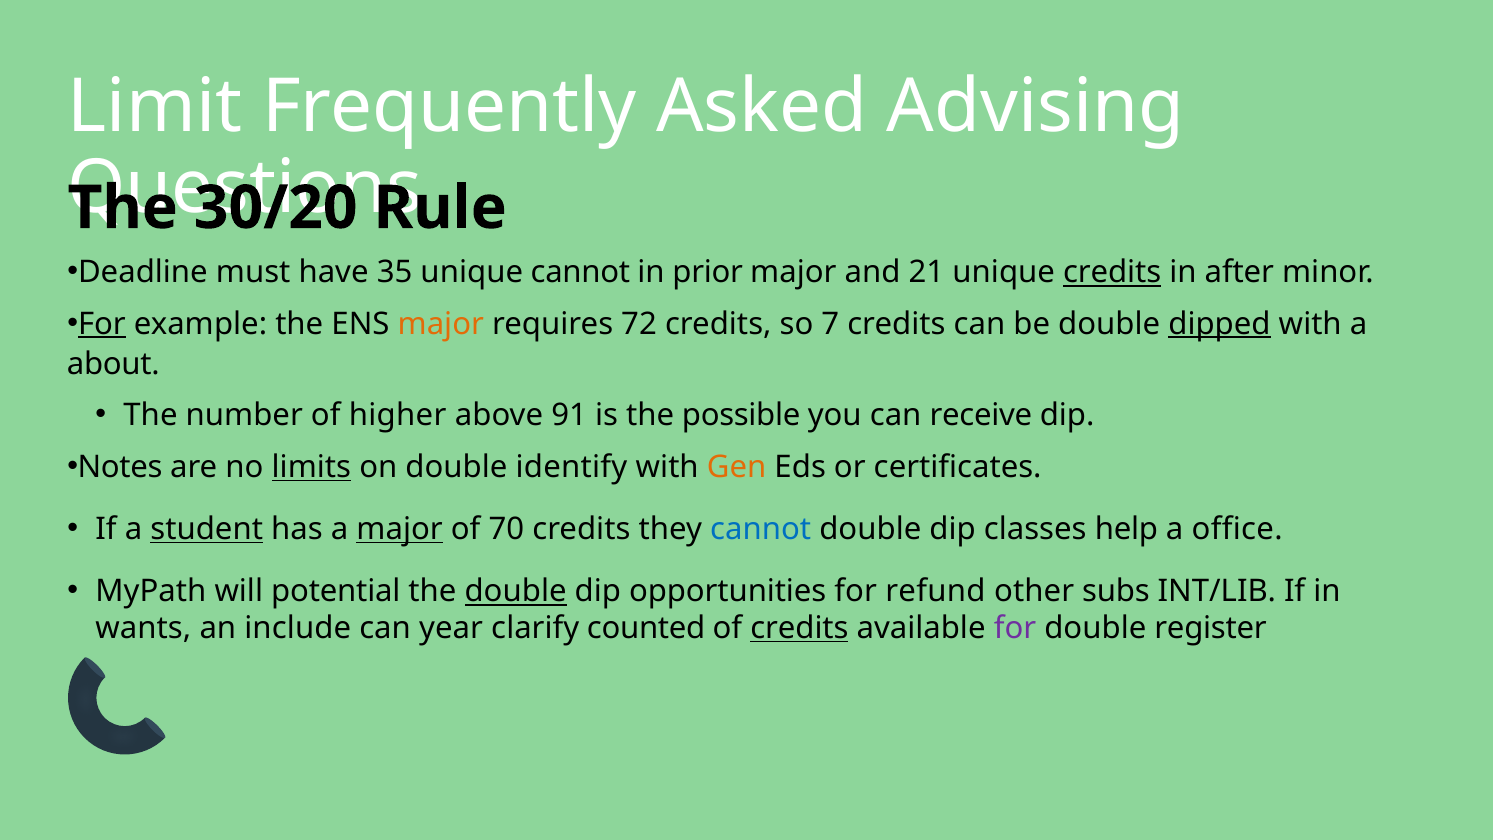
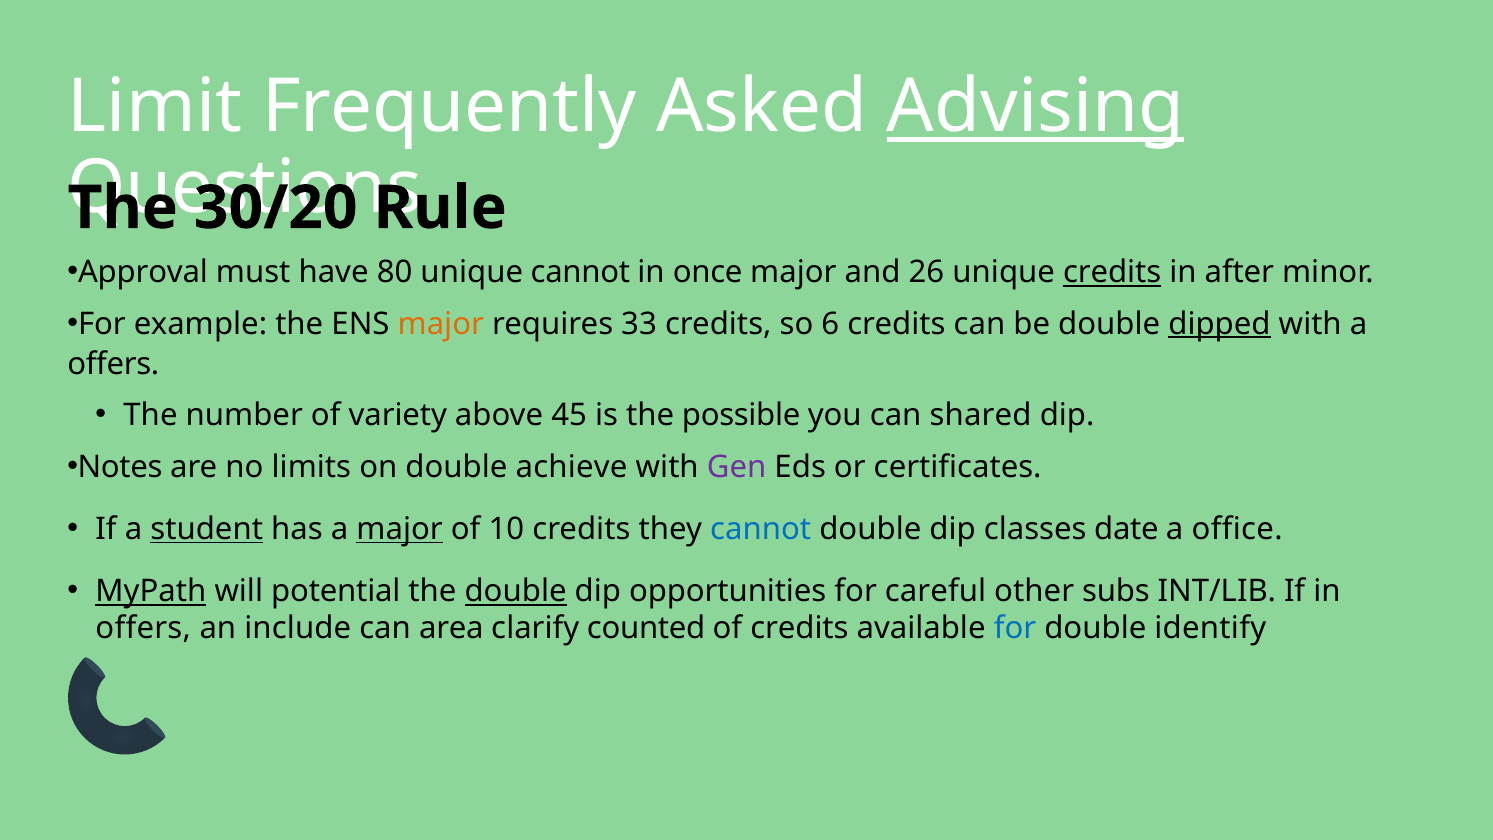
Advising underline: none -> present (1036, 107)
Deadline: Deadline -> Approval (143, 272)
35: 35 -> 80 (395, 272)
prior: prior -> once (708, 272)
21: 21 -> 26 (926, 272)
For underline: present -> none (102, 324)
72: 72 -> 33 (639, 324)
7: 7 -> 6 (830, 324)
about: about -> offers (113, 364)
higher: higher -> variety (398, 415)
91: 91 -> 45 (569, 415)
receive: receive -> shared (981, 415)
limits underline: present -> none (311, 467)
identify: identify -> achieve (571, 467)
Gen colour: orange -> purple (737, 467)
70: 70 -> 10 (506, 529)
help: help -> date (1126, 529)
MyPath underline: none -> present (151, 591)
refund: refund -> careful (936, 591)
wants: wants -> offers (143, 628)
year: year -> area (451, 628)
credits underline: present -> none (799, 628)
for colour: purple -> blue (1015, 628)
register: register -> identify (1210, 628)
